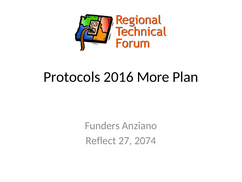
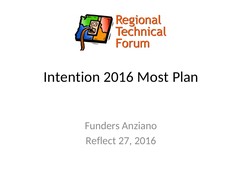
Protocols: Protocols -> Intention (72, 77)
More: More -> Most (153, 77)
27 2074: 2074 -> 2016 (145, 140)
